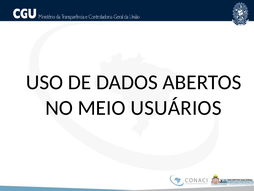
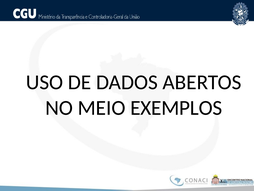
USUÁRIOS: USUÁRIOS -> EXEMPLOS (176, 108)
